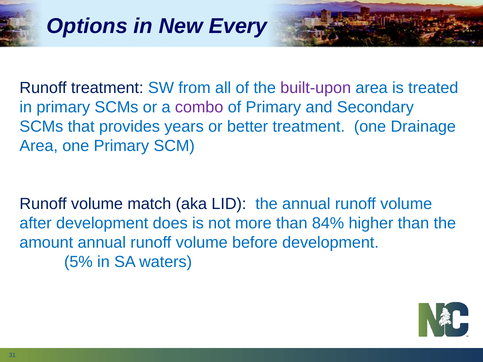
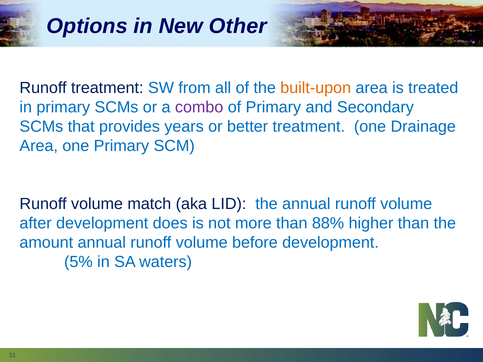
Every: Every -> Other (238, 26)
built-upon colour: purple -> orange (316, 88)
84%: 84% -> 88% (328, 223)
